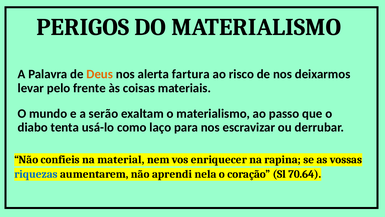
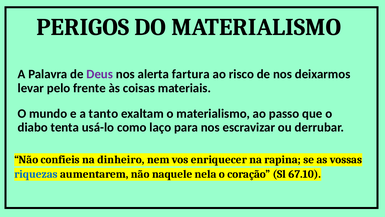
Deus colour: orange -> purple (100, 74)
serão: serão -> tanto (103, 113)
material: material -> dinheiro (121, 159)
aprendi: aprendi -> naquele (172, 174)
70.64: 70.64 -> 67.10 (305, 174)
